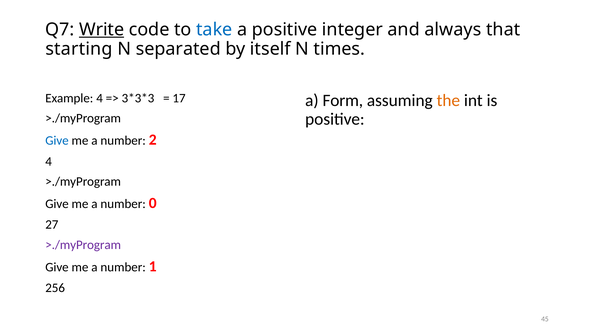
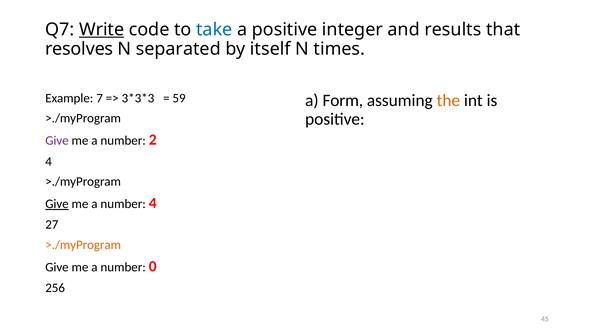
always: always -> results (453, 30)
starting: starting -> resolves (79, 49)
Example 4: 4 -> 7 (100, 98)
17: 17 -> 59 (179, 98)
Give colour: blue -> purple (57, 141)
Give underline: none -> present (57, 204)
number 0: 0 -> 4 (153, 203)
>./myProgram colour: purple -> orange (83, 245)
1: 1 -> 0 (153, 267)
